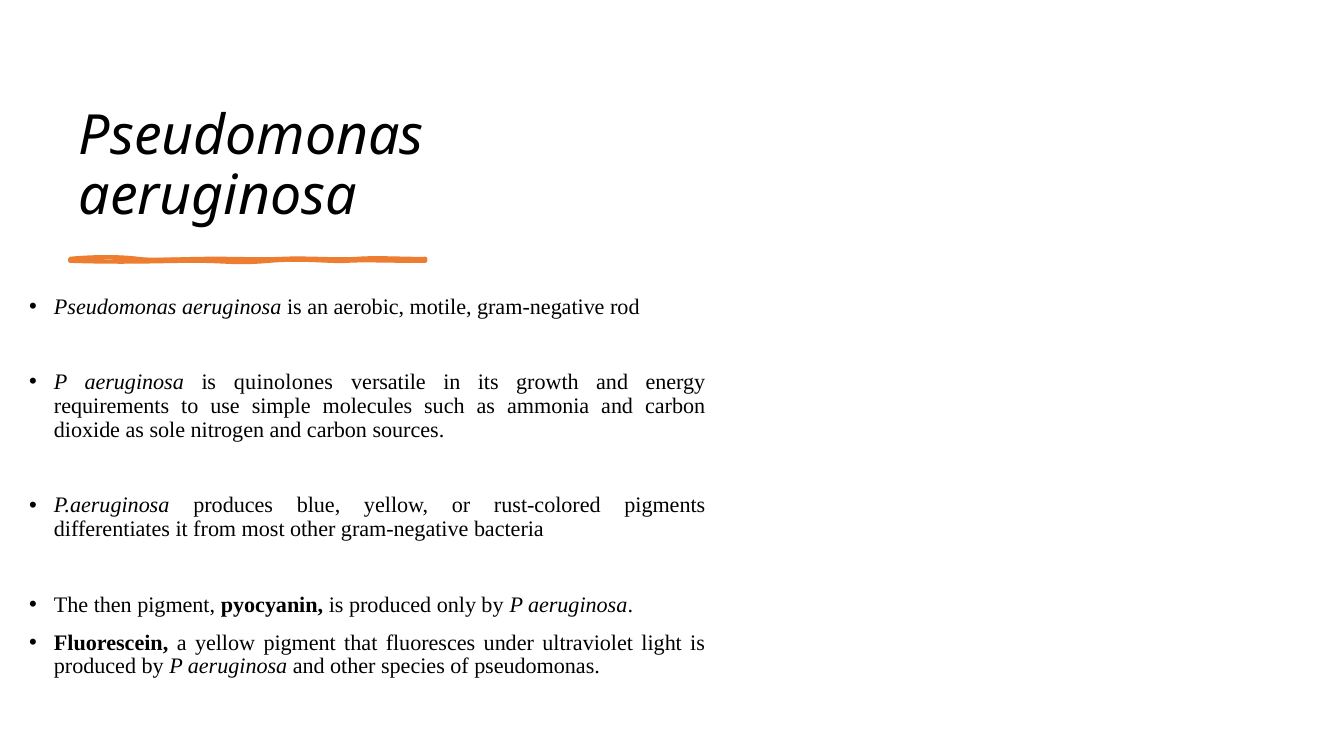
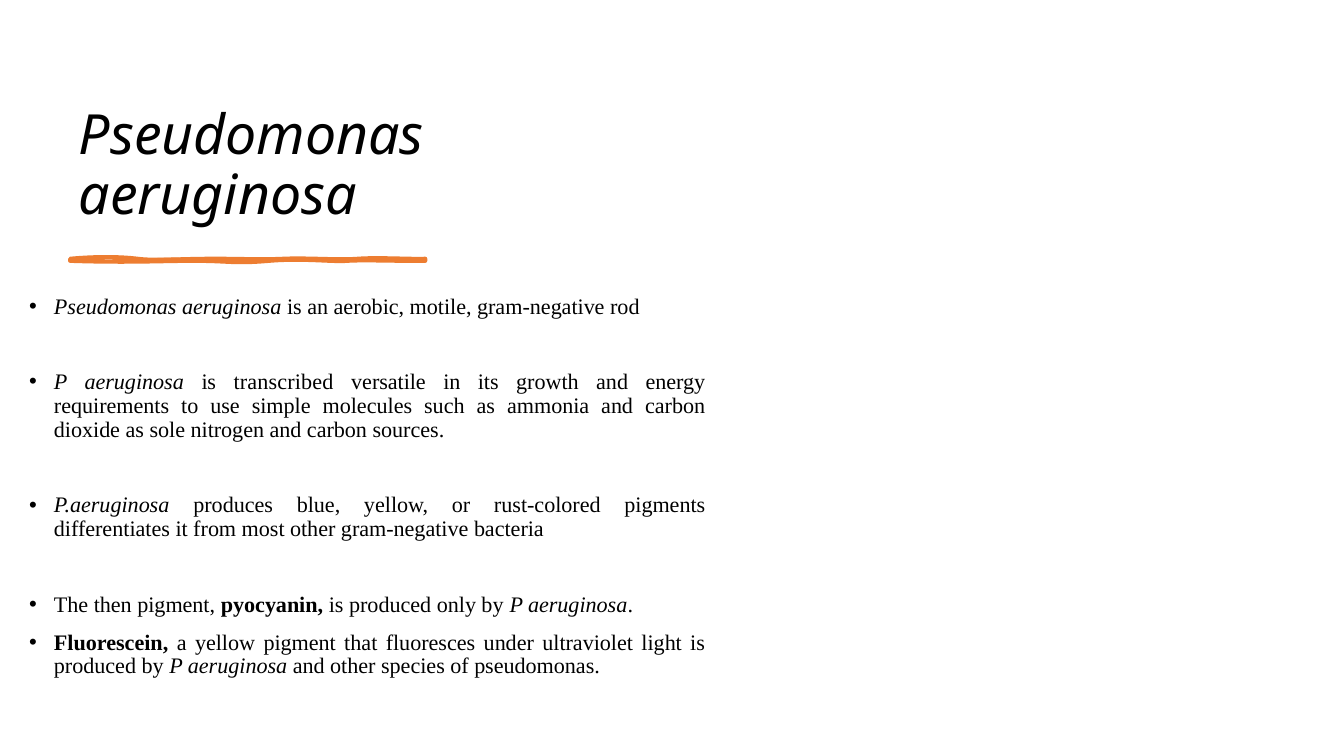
quinolones: quinolones -> transcribed (284, 383)
